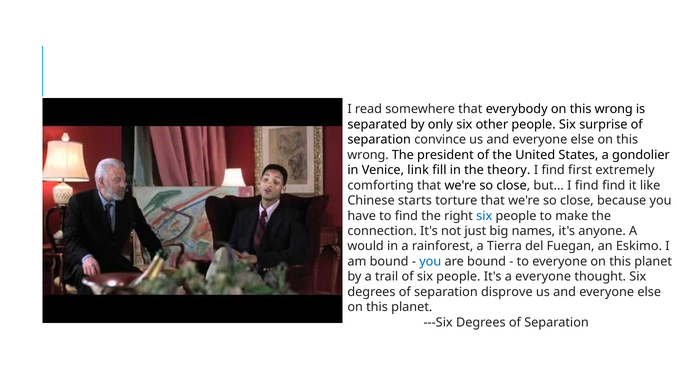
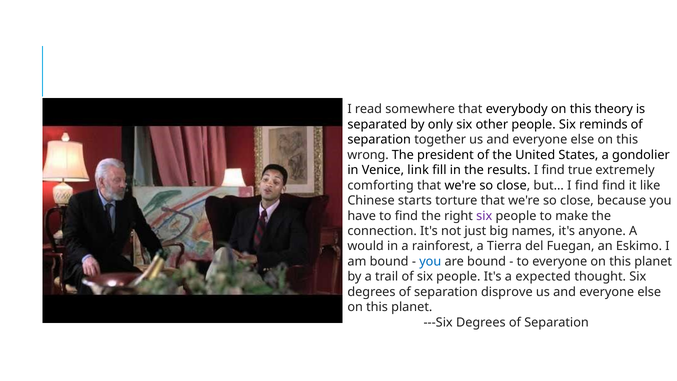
everybody on this wrong: wrong -> theory (614, 109)
surprise: surprise -> reminds (603, 124)
convince: convince -> together (440, 140)
theory: theory -> results (509, 170)
first: first -> true (580, 170)
six colour: blue -> purple (484, 216)
a everyone: everyone -> expected (543, 277)
